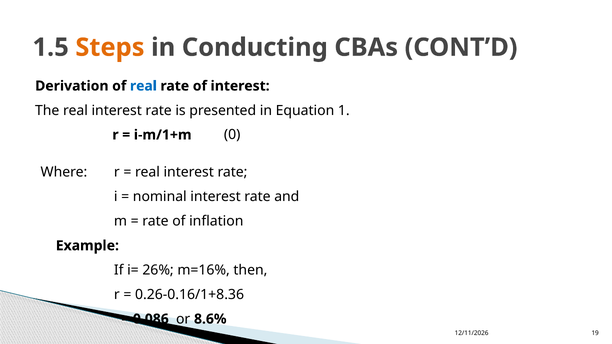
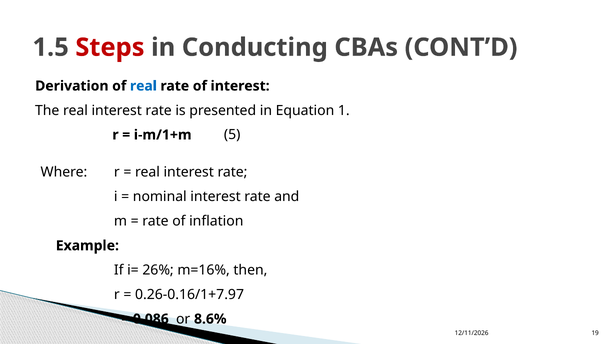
Steps colour: orange -> red (110, 47)
0: 0 -> 5 (232, 135)
0.26-0.16/1+8.36: 0.26-0.16/1+8.36 -> 0.26-0.16/1+7.97 (190, 295)
